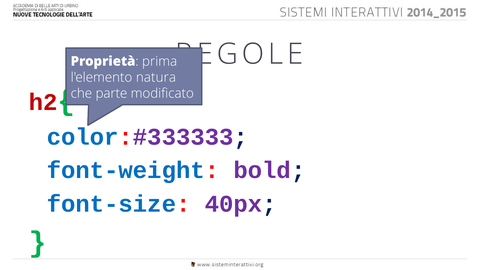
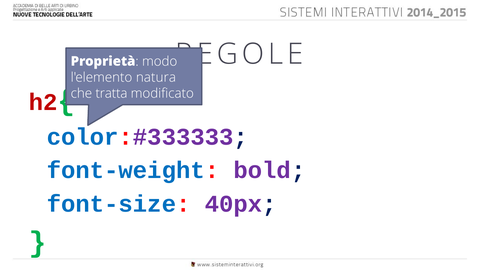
prima: prima -> modo (160, 61)
parte: parte -> tratta (111, 93)
